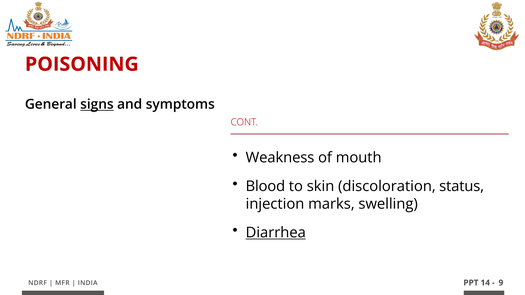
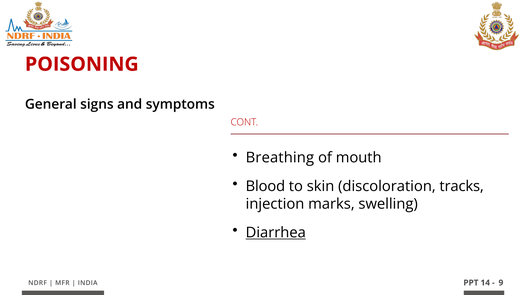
signs underline: present -> none (97, 104)
Weakness: Weakness -> Breathing (280, 158)
status: status -> tracks (462, 187)
